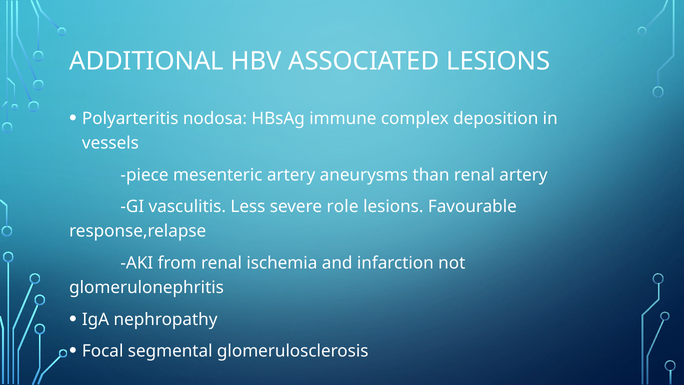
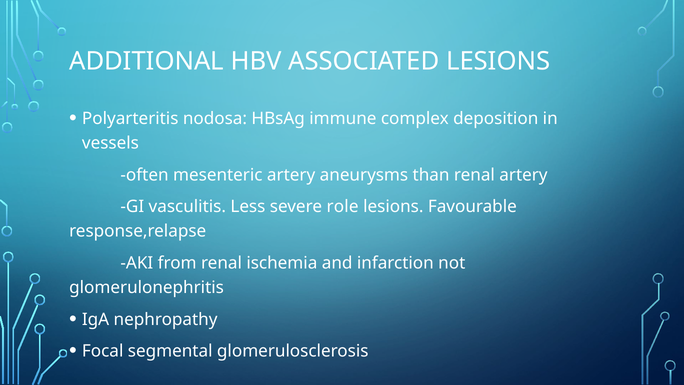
piece: piece -> often (145, 175)
